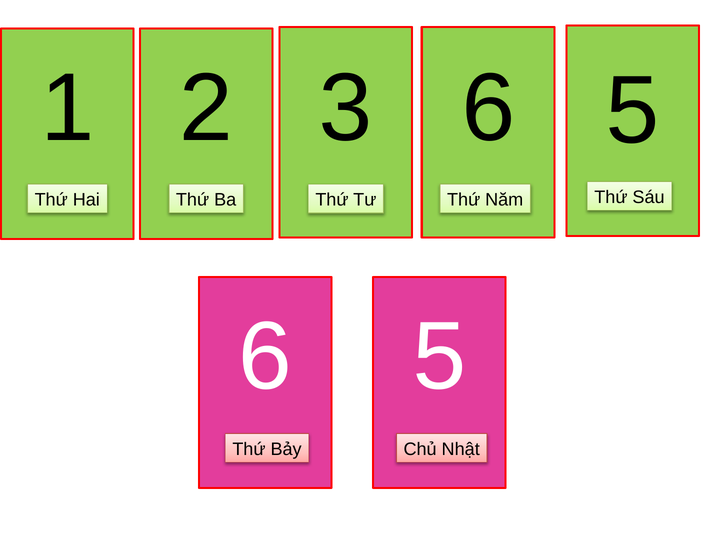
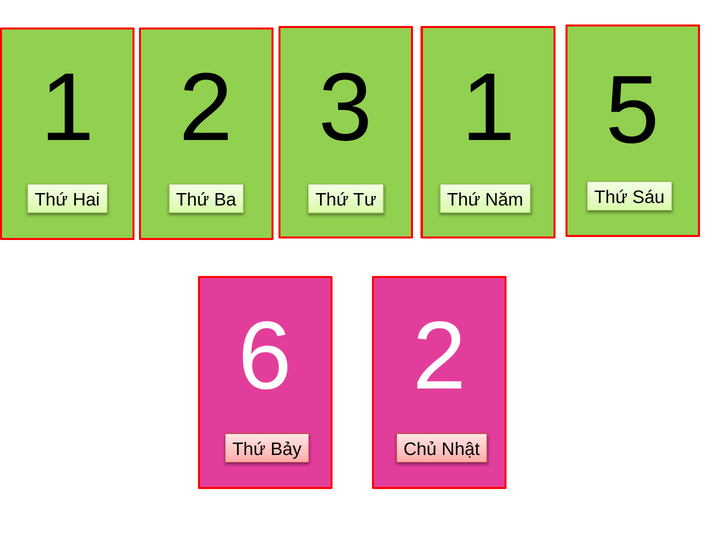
3 6: 6 -> 1 (489, 109)
6 5: 5 -> 2 (439, 357)
